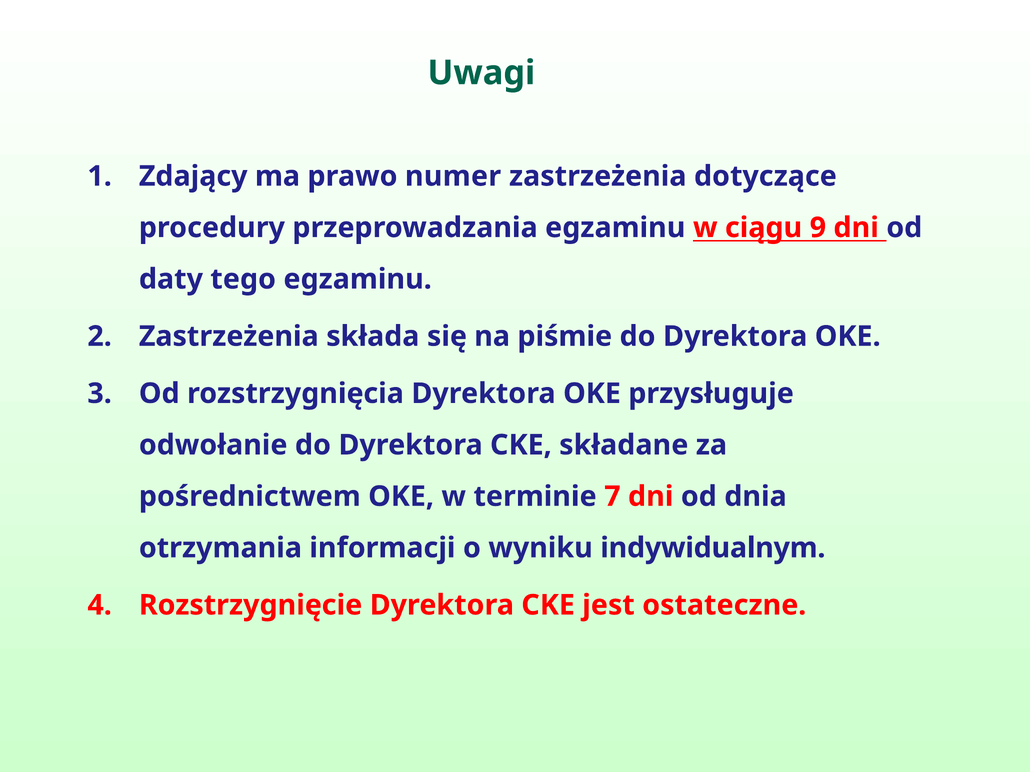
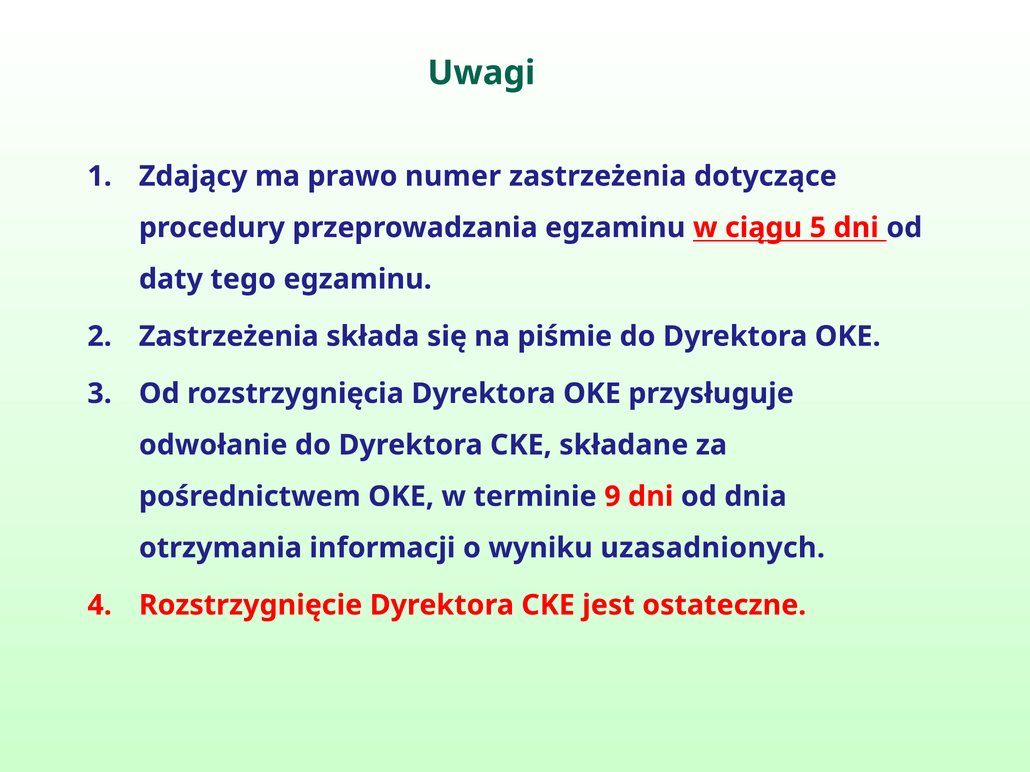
9: 9 -> 5 (818, 228)
7: 7 -> 9 (612, 497)
indywidualnym: indywidualnym -> uzasadnionych (713, 548)
